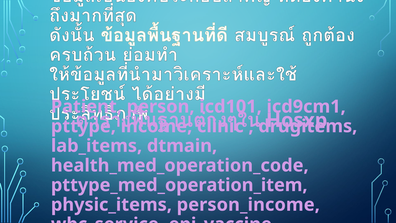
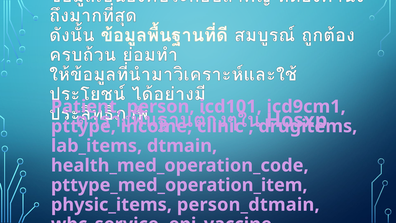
person_income: person_income -> person_dtmain (248, 204)
